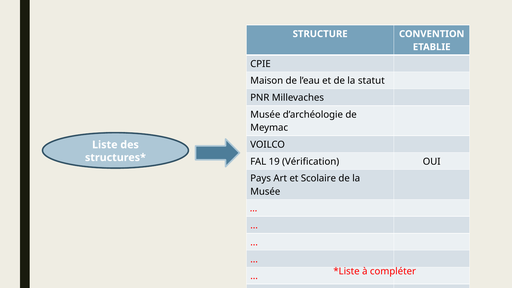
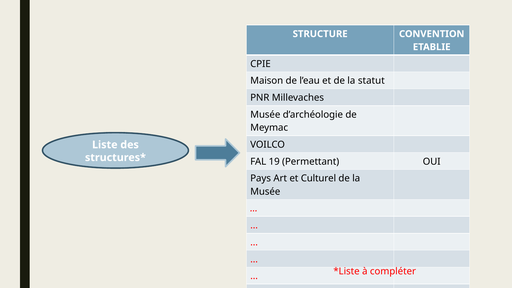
Vérification: Vérification -> Permettant (311, 162)
Scolaire: Scolaire -> Culturel (318, 178)
